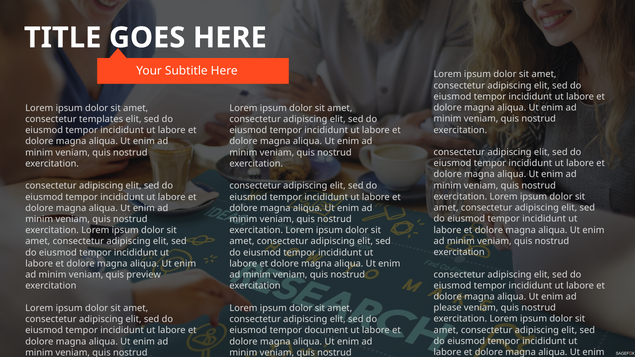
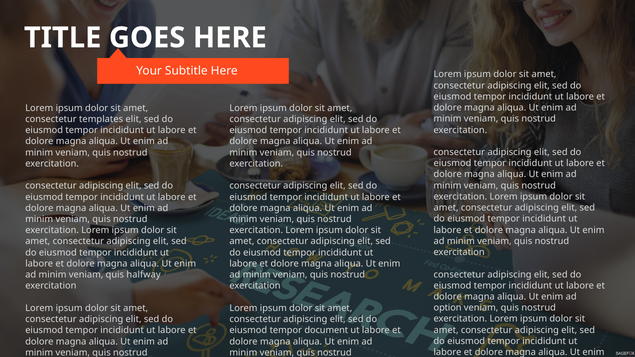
preview: preview -> halfway (144, 275)
please: please -> option (448, 308)
